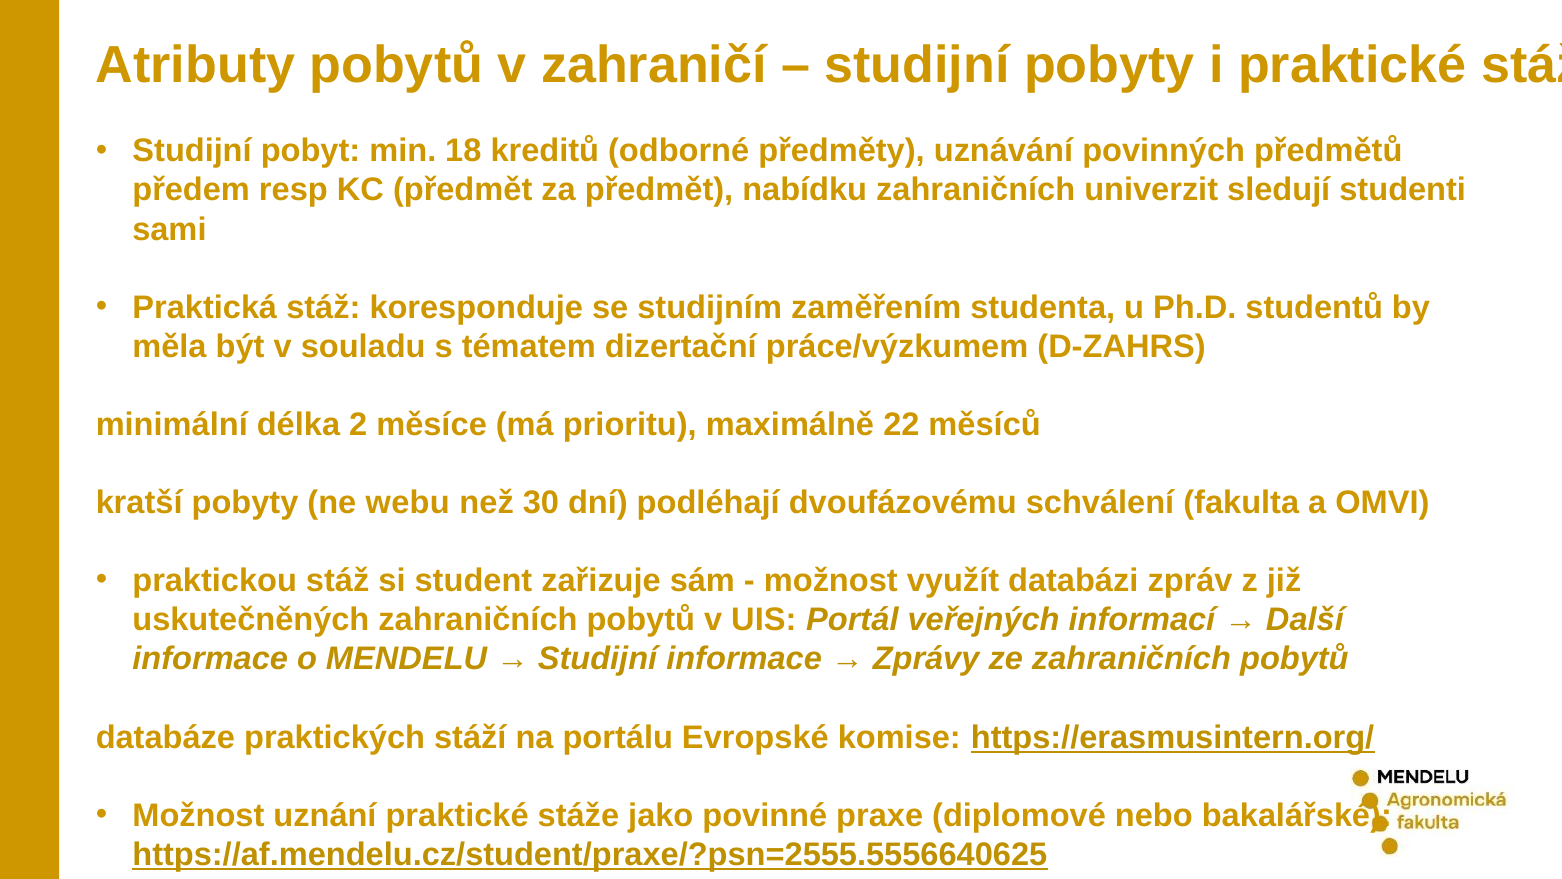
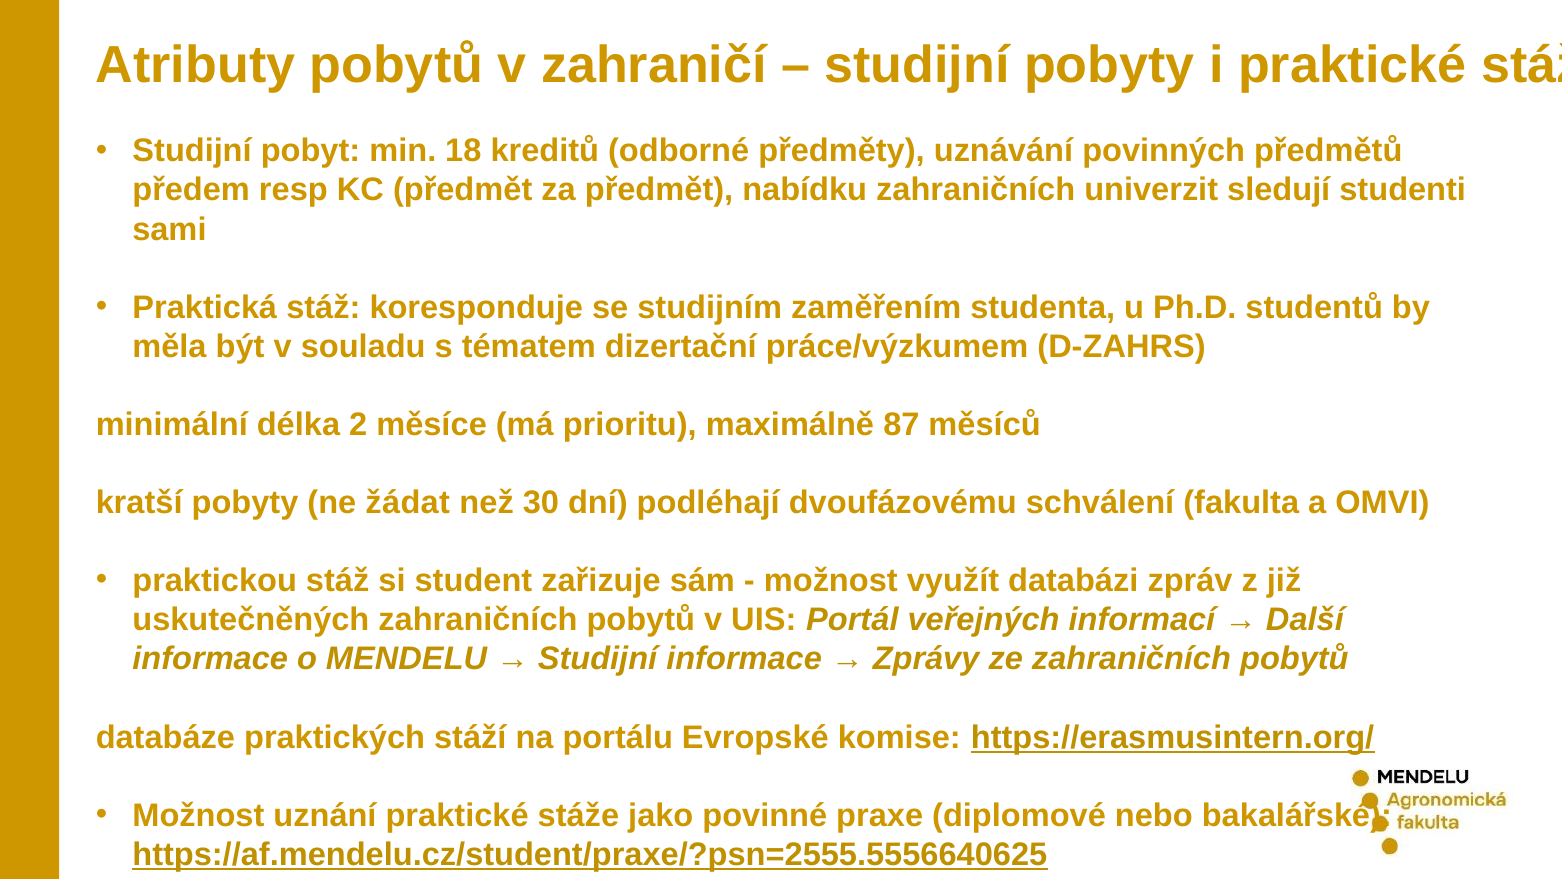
22: 22 -> 87 (901, 425)
webu: webu -> žádat (408, 503)
